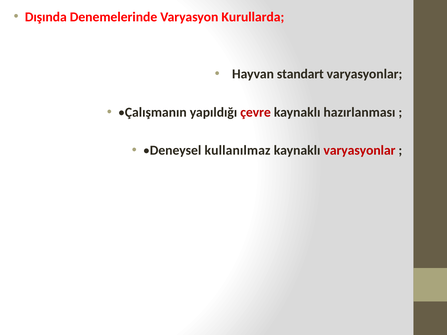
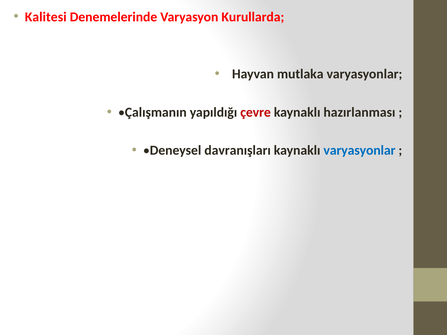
Dışında: Dışında -> Kalitesi (46, 17)
standart: standart -> mutlaka (300, 74)
kullanılmaz: kullanılmaz -> davranışları (238, 151)
varyasyonlar colour: red -> blue (359, 151)
